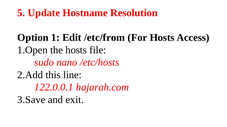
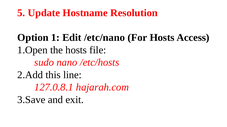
/etc/from: /etc/from -> /etc/nano (104, 38)
122.0.0.1: 122.0.0.1 -> 127.0.8.1 (54, 88)
